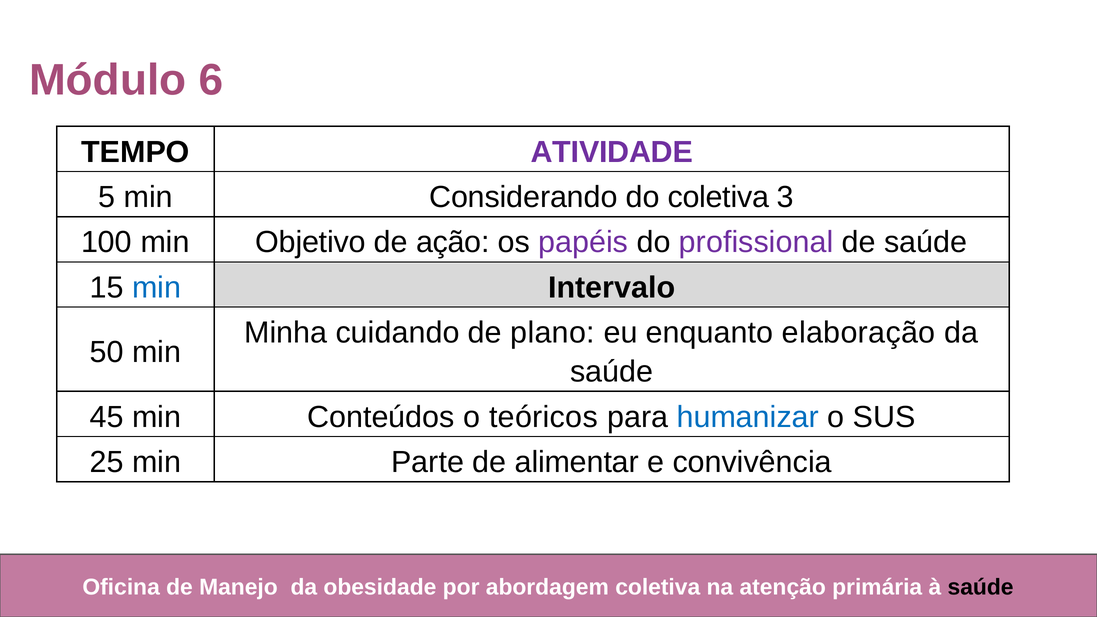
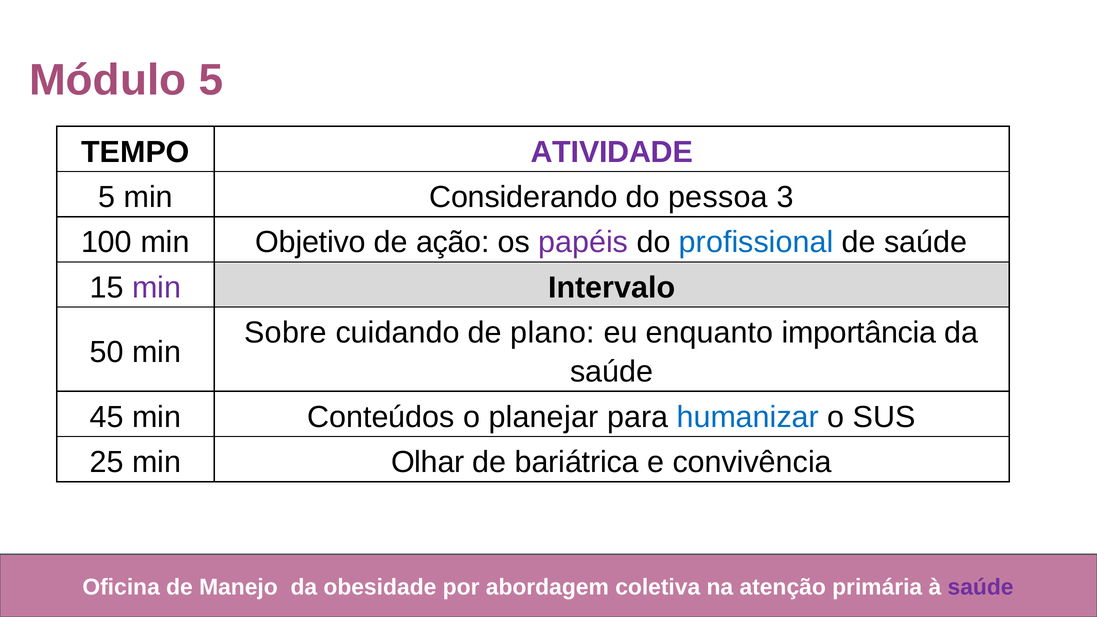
Módulo 6: 6 -> 5 (211, 80)
do coletiva: coletiva -> pessoa (718, 197)
profissional colour: purple -> blue (756, 242)
min colour: blue -> purple (157, 288)
Minha: Minha -> Sobre (286, 333)
elaboração: elaboração -> importância (859, 333)
teóricos: teóricos -> planejar (543, 417)
Parte: Parte -> Olhar (428, 462)
alimentar: alimentar -> bariátrica (577, 462)
saúde colour: black -> purple (981, 587)
